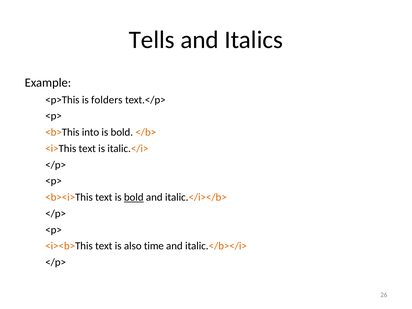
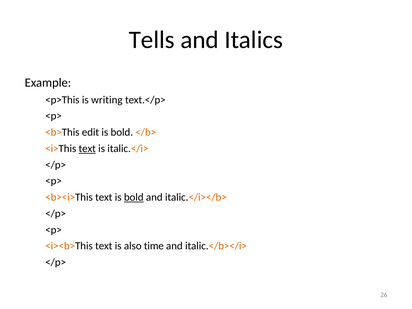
folders: folders -> writing (107, 100)
into: into -> edit (90, 132)
text underline: none -> present (87, 149)
